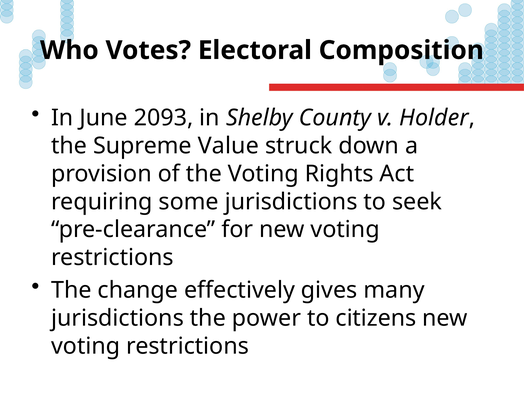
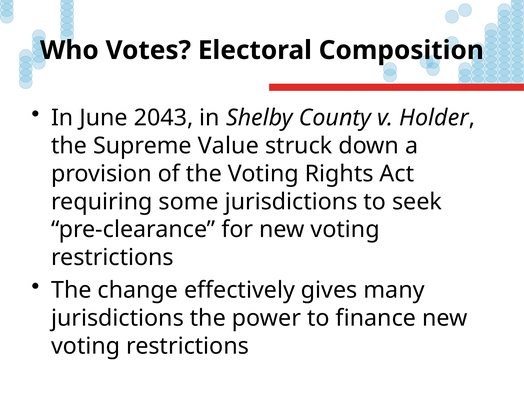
2093: 2093 -> 2043 (163, 118)
citizens: citizens -> finance (376, 318)
